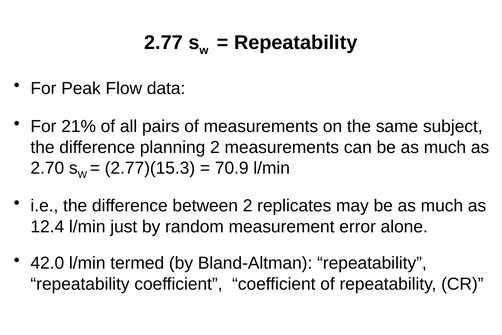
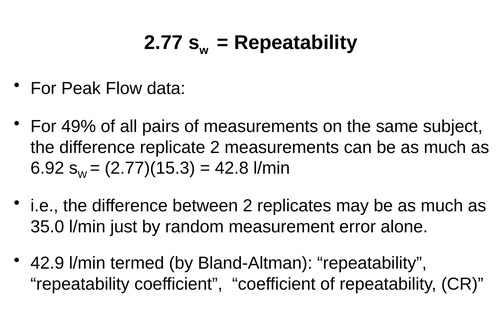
21%: 21% -> 49% (79, 126)
planning: planning -> replicate (173, 147)
2.70: 2.70 -> 6.92 (47, 168)
70.9: 70.9 -> 42.8 (232, 168)
12.4: 12.4 -> 35.0 (47, 227)
42.0: 42.0 -> 42.9 (47, 263)
